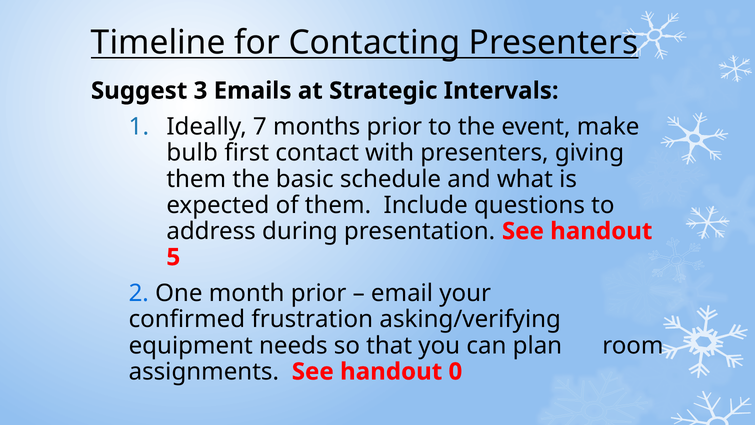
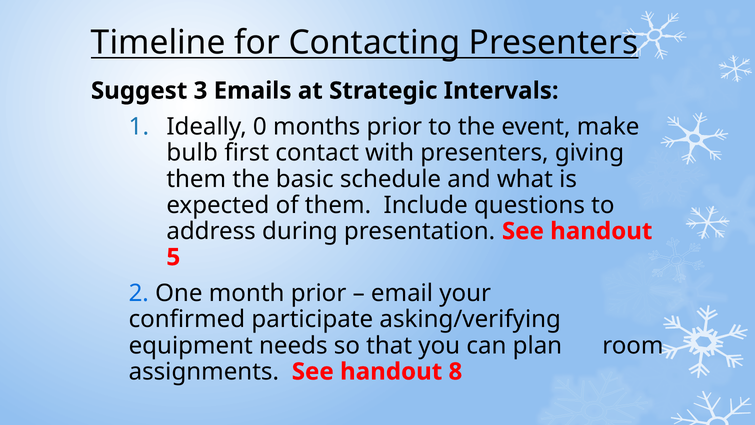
7: 7 -> 0 (260, 127)
frustration: frustration -> participate (312, 319)
0: 0 -> 8 (455, 371)
